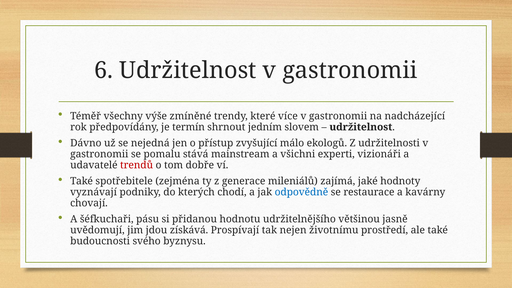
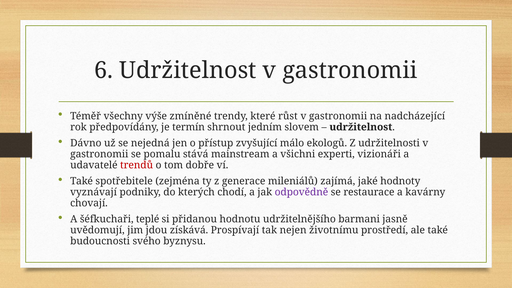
více: více -> růst (288, 116)
odpovědně colour: blue -> purple (301, 192)
pásu: pásu -> teplé (148, 219)
většinou: většinou -> barmani (359, 219)
